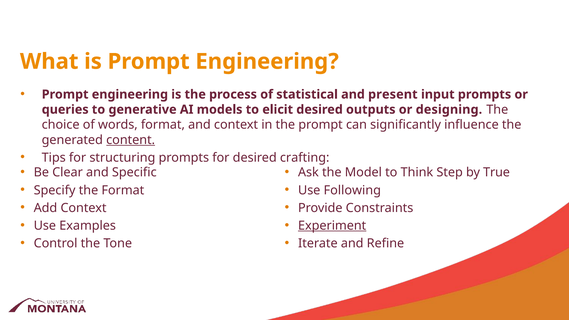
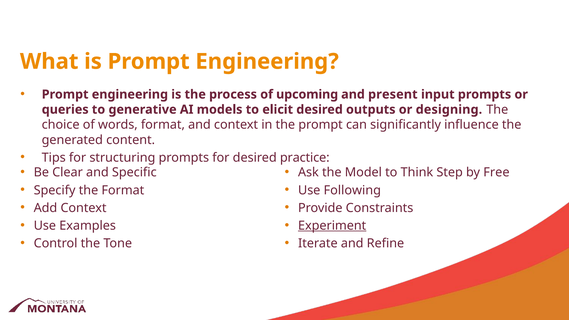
statistical: statistical -> upcoming (307, 94)
content underline: present -> none (131, 140)
crafting: crafting -> practice (305, 158)
True: True -> Free (496, 173)
